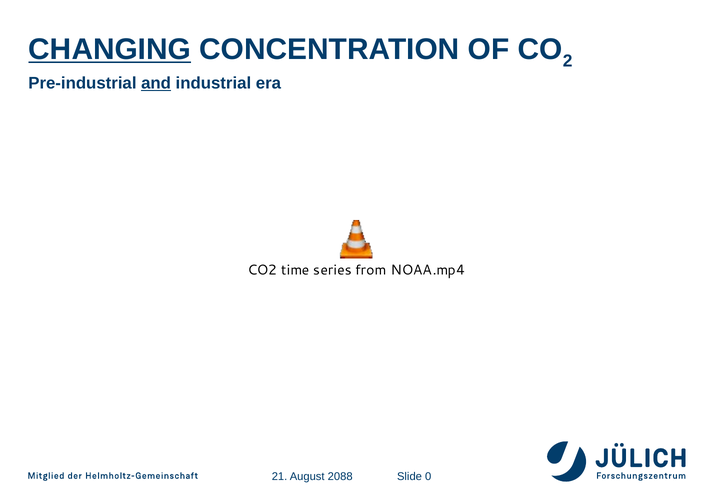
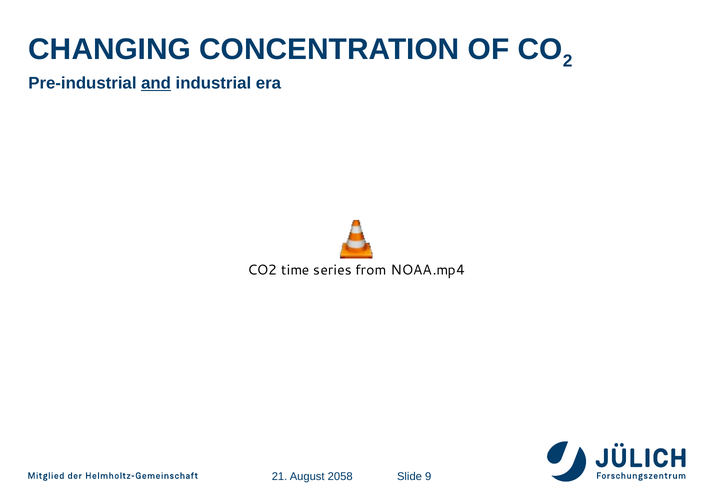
CHANGING underline: present -> none (110, 49)
2088: 2088 -> 2058 (340, 477)
0: 0 -> 9 (428, 477)
